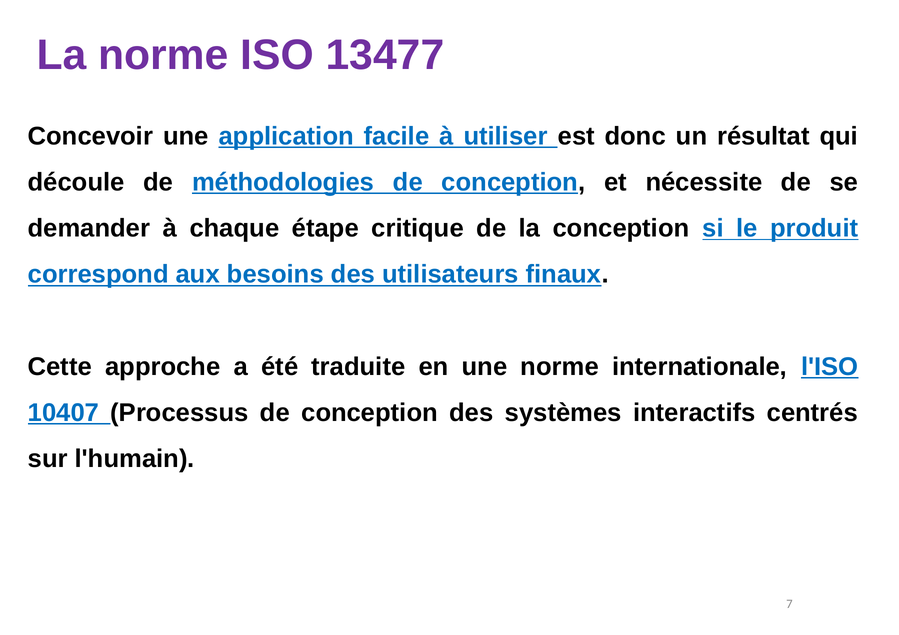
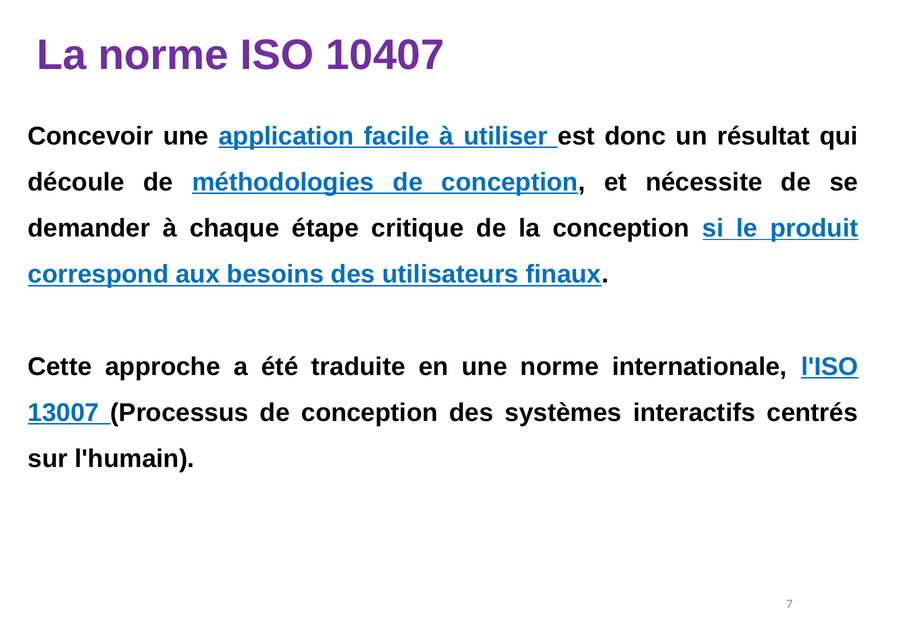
13477: 13477 -> 10407 (385, 55)
10407: 10407 -> 13007 (63, 413)
